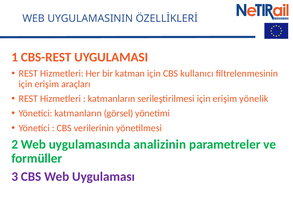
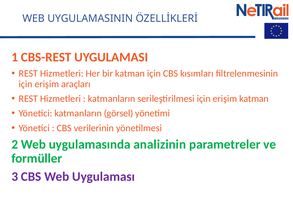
kullanıcı: kullanıcı -> kısımları (197, 73)
erişim yönelik: yönelik -> katman (254, 99)
